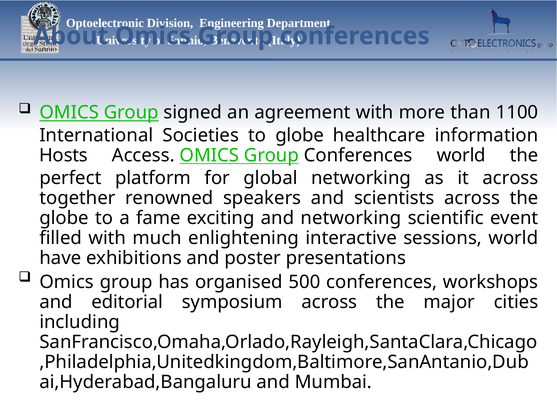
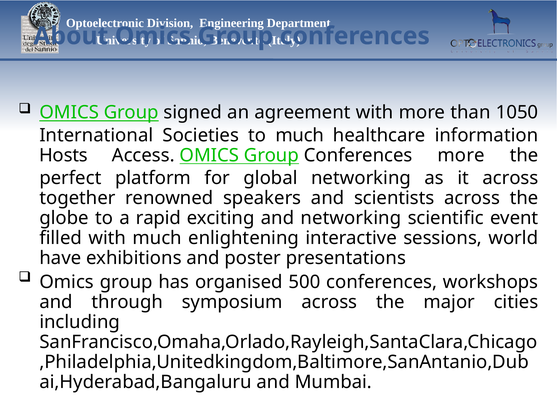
1100: 1100 -> 1050 (517, 113)
to globe: globe -> much (300, 135)
Conferences world: world -> more (461, 156)
fame: fame -> rapid (158, 218)
editorial: editorial -> through (127, 302)
